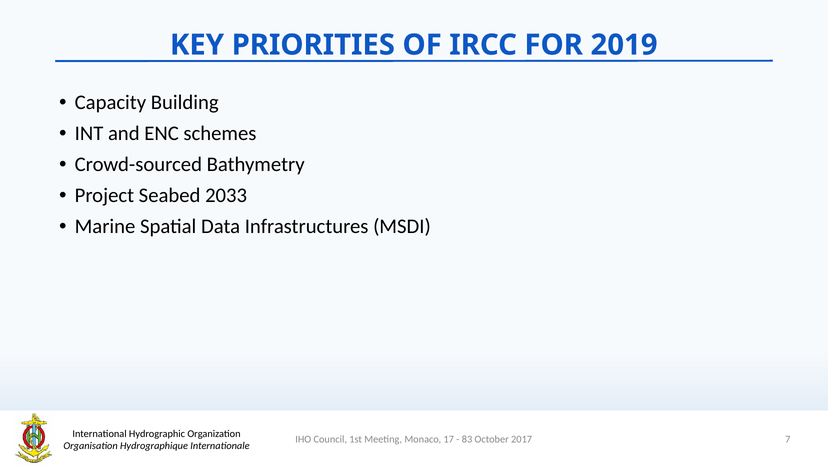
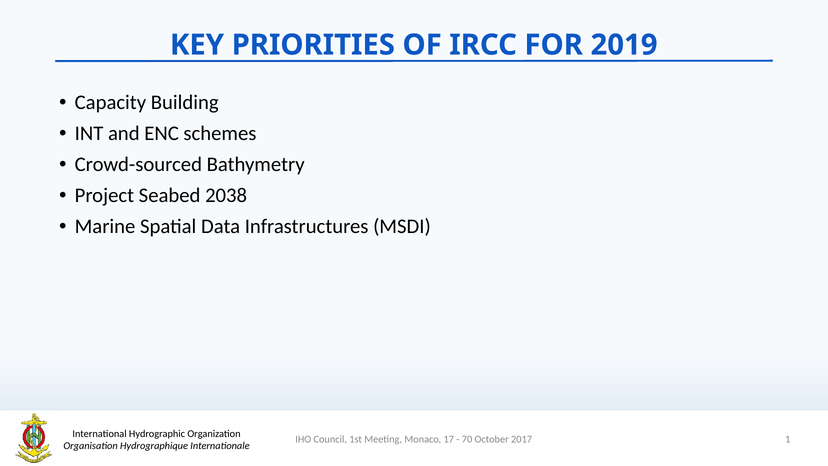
2033: 2033 -> 2038 (226, 195)
83: 83 -> 70 (467, 439)
7: 7 -> 1 (788, 439)
